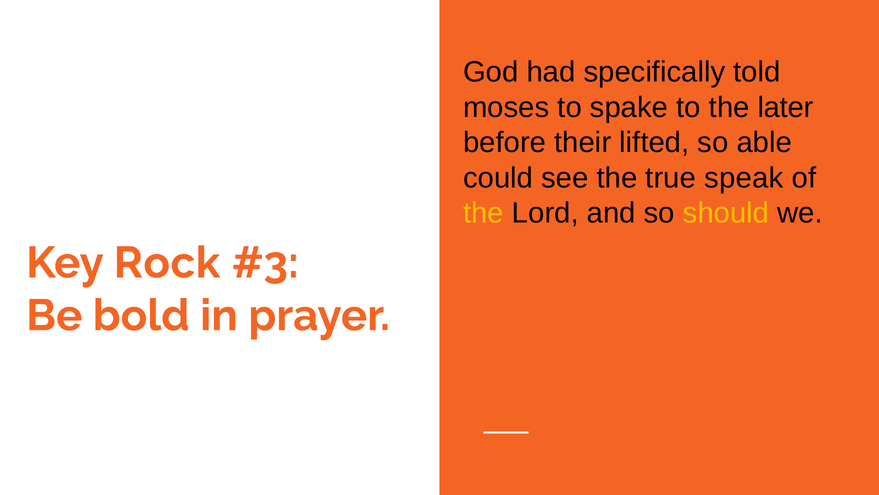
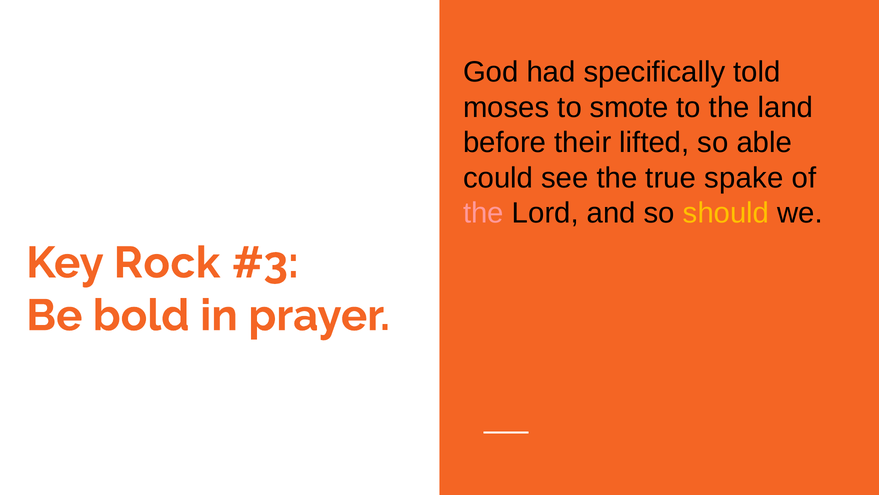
spake: spake -> smote (629, 107)
later: later -> land (785, 107)
speak: speak -> spake (744, 178)
the colour: yellow -> pink (483, 213)
